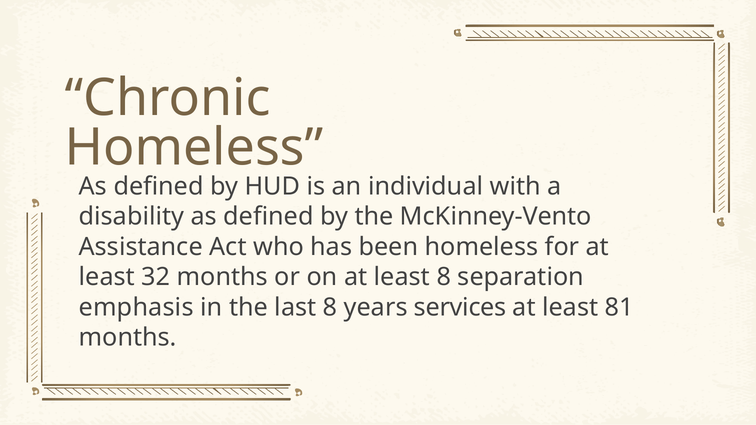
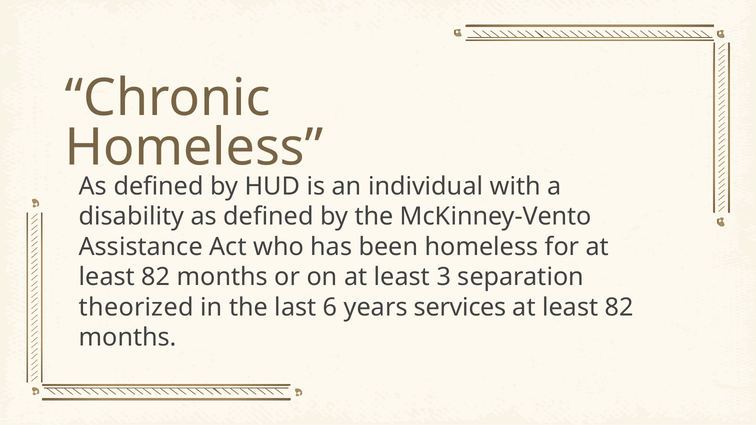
32: 32 -> 82 (156, 277)
least 8: 8 -> 3 (444, 277)
emphasis: emphasis -> theorized (136, 307)
last 8: 8 -> 6 (330, 307)
81: 81 -> 82 (619, 307)
